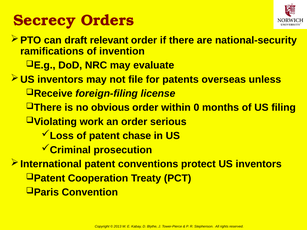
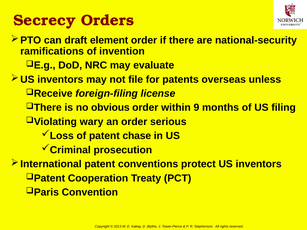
relevant: relevant -> element (109, 40)
0: 0 -> 9 (196, 108)
work: work -> wary (92, 122)
